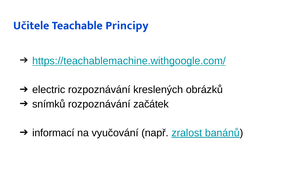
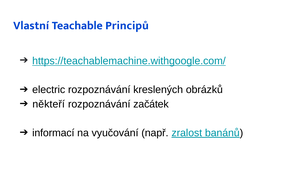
Učitele: Učitele -> Vlastní (31, 25)
Principy: Principy -> Principů (127, 25)
snímků: snímků -> někteří (49, 104)
